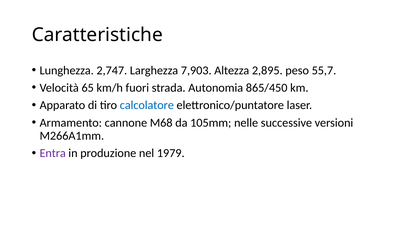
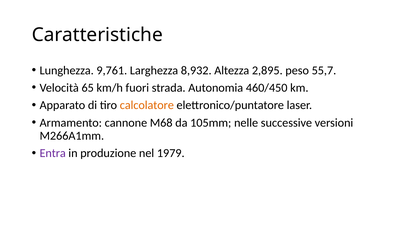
2,747: 2,747 -> 9,761 (112, 71)
7,903: 7,903 -> 8,932 (196, 71)
865/450: 865/450 -> 460/450 (267, 88)
calcolatore colour: blue -> orange (147, 105)
